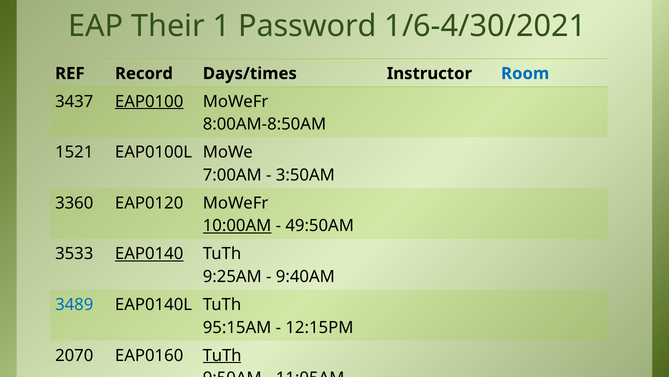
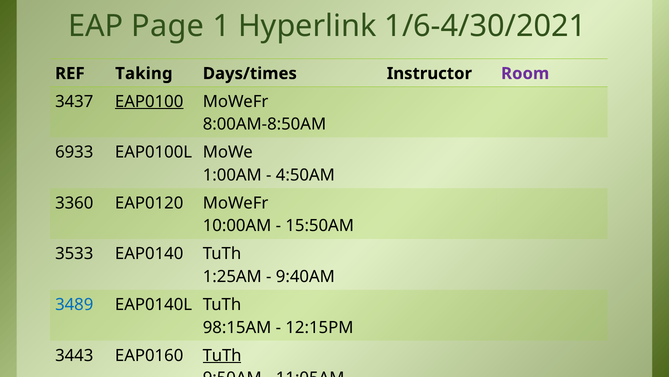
Their: Their -> Page (168, 26)
Password: Password -> Hyperlink (307, 26)
Record: Record -> Taking (144, 73)
Room colour: blue -> purple (525, 73)
1521: 1521 -> 6933 (74, 152)
7:00AM: 7:00AM -> 1:00AM (232, 175)
3:50AM: 3:50AM -> 4:50AM (305, 175)
10:00AM underline: present -> none (237, 226)
49:50AM: 49:50AM -> 15:50AM (320, 226)
EAP0140 underline: present -> none (149, 253)
9:25AM: 9:25AM -> 1:25AM (232, 276)
95:15AM: 95:15AM -> 98:15AM (237, 327)
2070: 2070 -> 3443 (74, 355)
